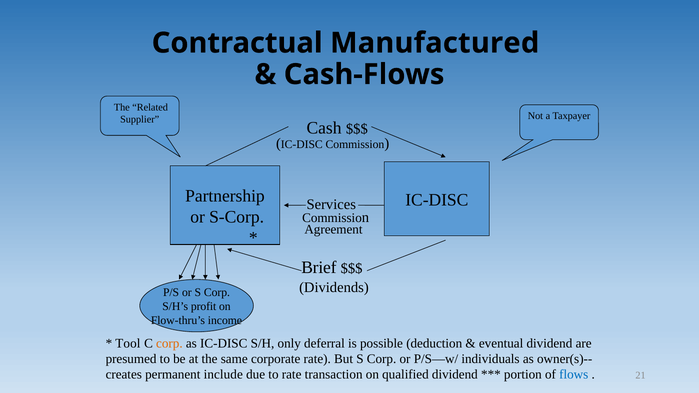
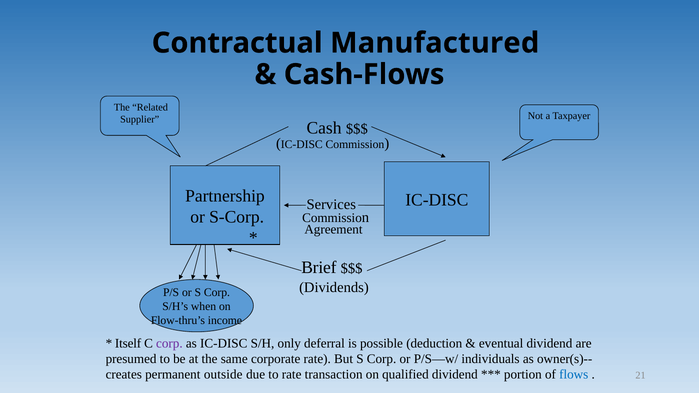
profit: profit -> when (204, 307)
Tool: Tool -> Itself (128, 343)
corp colour: orange -> purple (169, 343)
include: include -> outside (223, 375)
